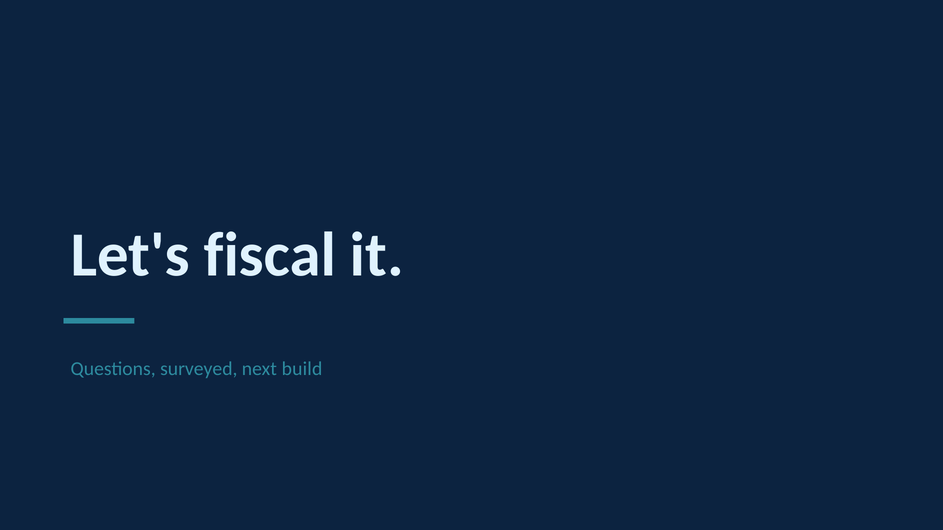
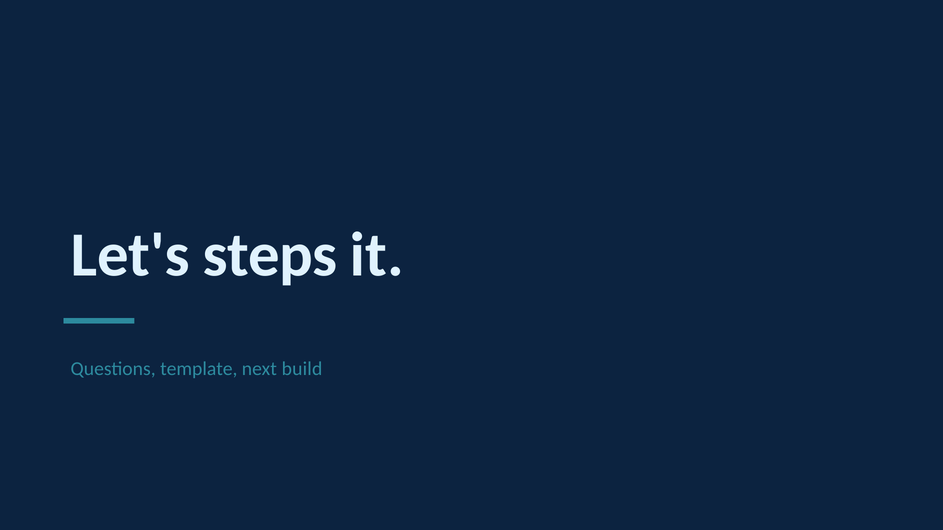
fiscal: fiscal -> steps (270, 255)
surveyed: surveyed -> template (199, 369)
